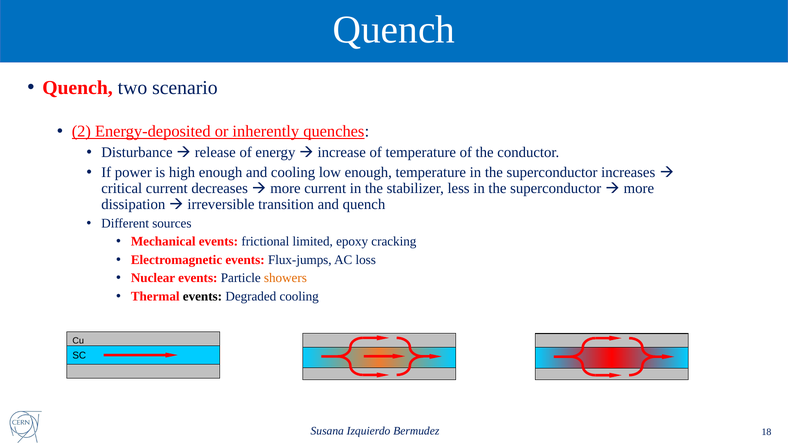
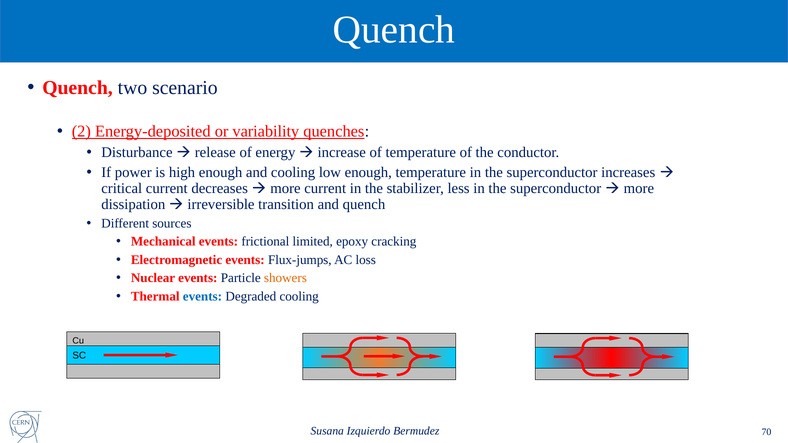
inherently: inherently -> variability (266, 131)
events colour: black -> blue (202, 296)
18: 18 -> 70 (766, 432)
